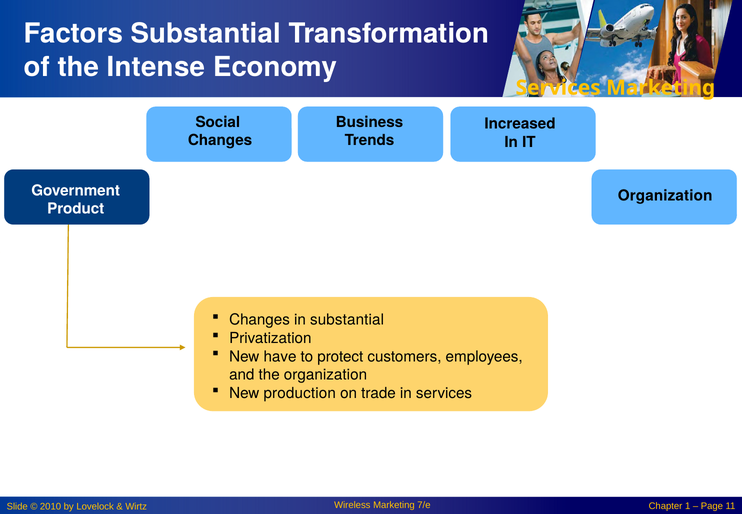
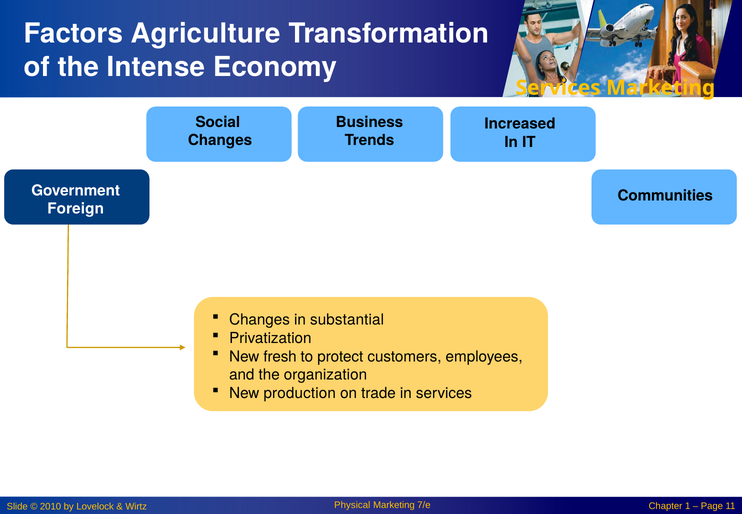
Factors Substantial: Substantial -> Agriculture (206, 34)
Organization: Organization -> Communities (665, 196)
Product: Product -> Foreign (76, 209)
have: have -> fresh (280, 356)
Wireless: Wireless -> Physical (352, 505)
